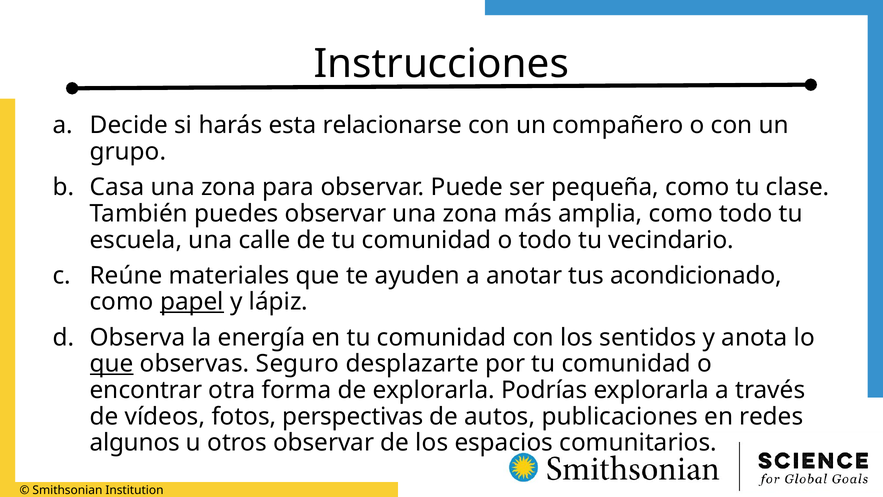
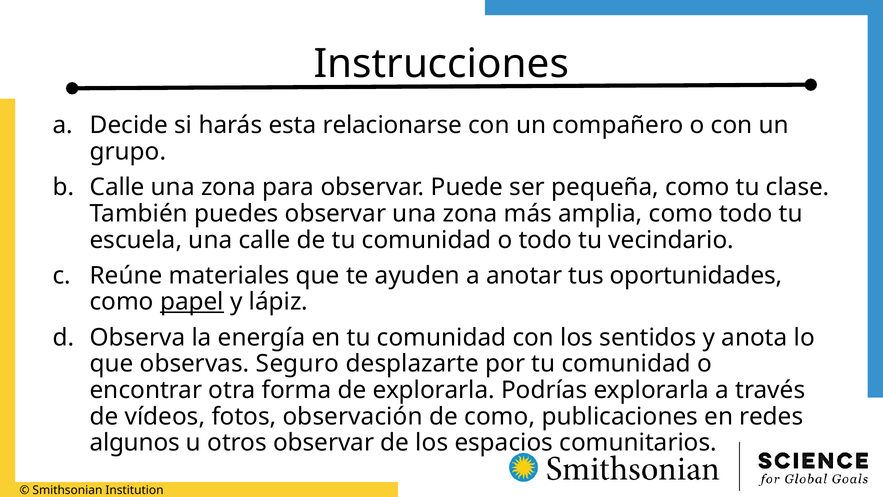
Casa: Casa -> Calle (117, 187)
acondicionado: acondicionado -> oportunidades (696, 275)
que underline: present -> none (112, 364)
perspectivas: perspectivas -> observación (353, 416)
de autos: autos -> como (500, 416)
